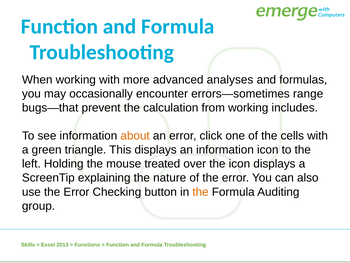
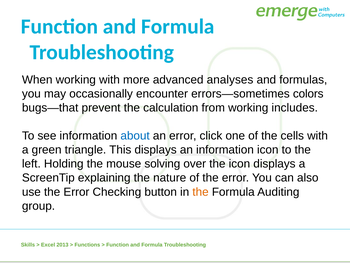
range: range -> colors (308, 94)
about colour: orange -> blue (135, 136)
treated: treated -> solving (162, 164)
